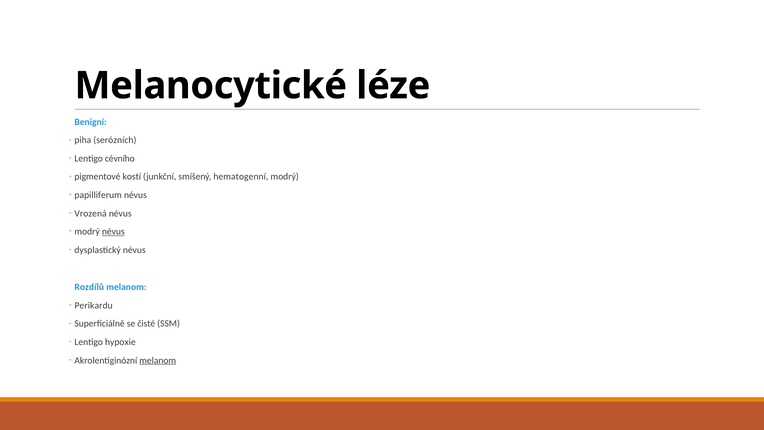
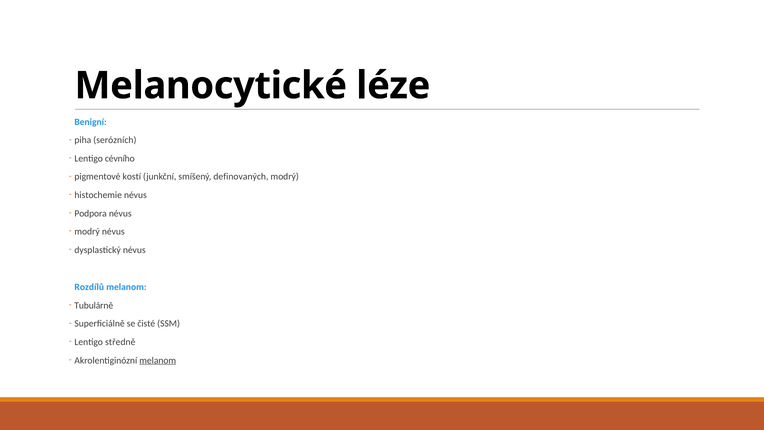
hematogenní: hematogenní -> definovaných (241, 177)
papilliferum: papilliferum -> histochemie (98, 195)
Vrozená: Vrozená -> Podpora (91, 213)
névus underline: present -> none (113, 231)
Perikardu: Perikardu -> Tubulárně (94, 305)
hypoxie: hypoxie -> středně (120, 342)
